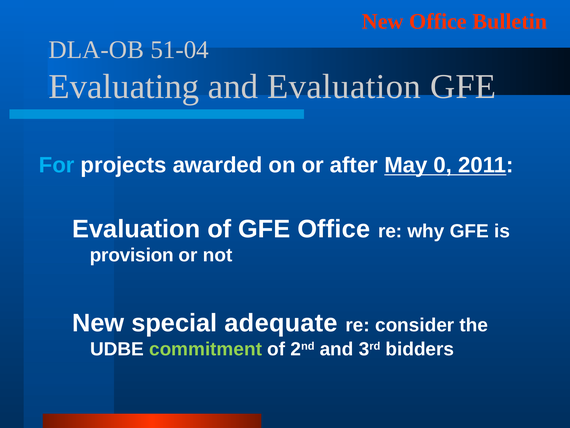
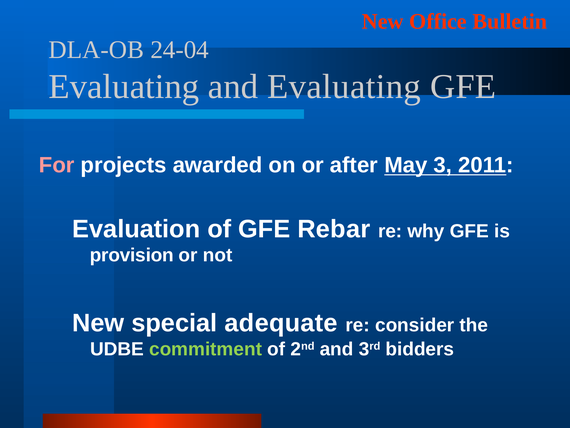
51-04: 51-04 -> 24-04 (180, 50)
and Evaluation: Evaluation -> Evaluating (344, 87)
For colour: light blue -> pink (57, 165)
0: 0 -> 3 (443, 165)
GFE Office: Office -> Rebar (334, 229)
